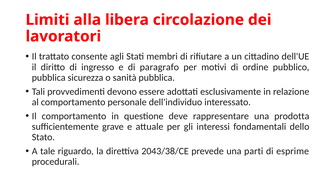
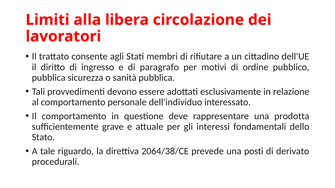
2043/38/CE: 2043/38/CE -> 2064/38/CE (165, 152)
parti: parti -> posti (254, 152)
esprime: esprime -> derivato (293, 152)
